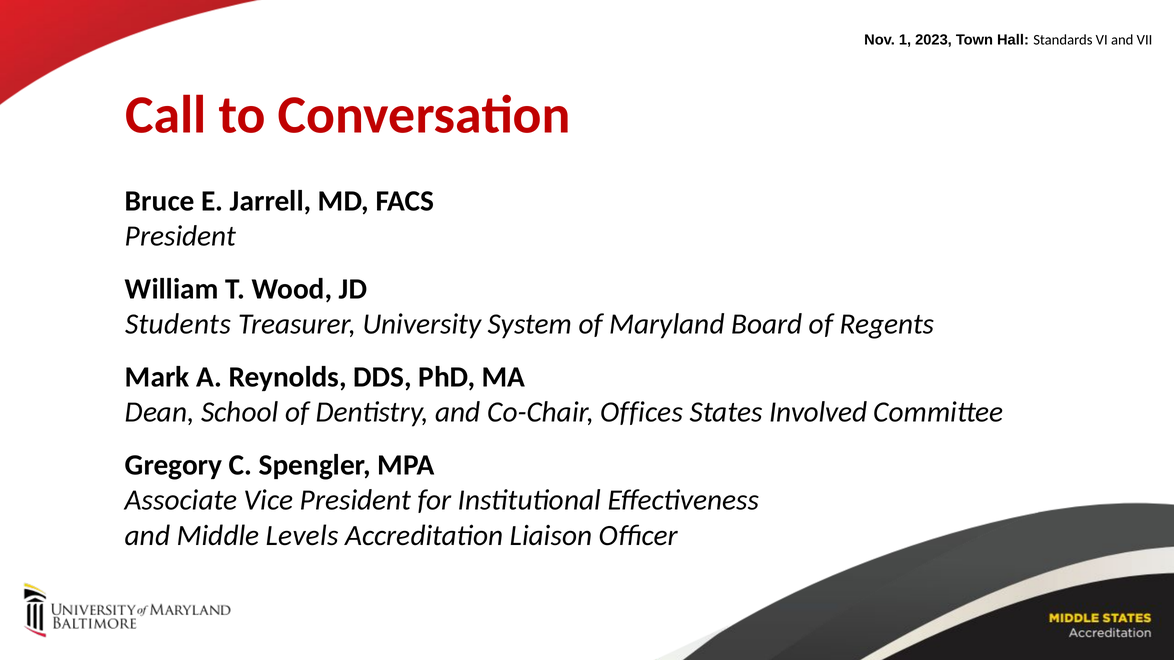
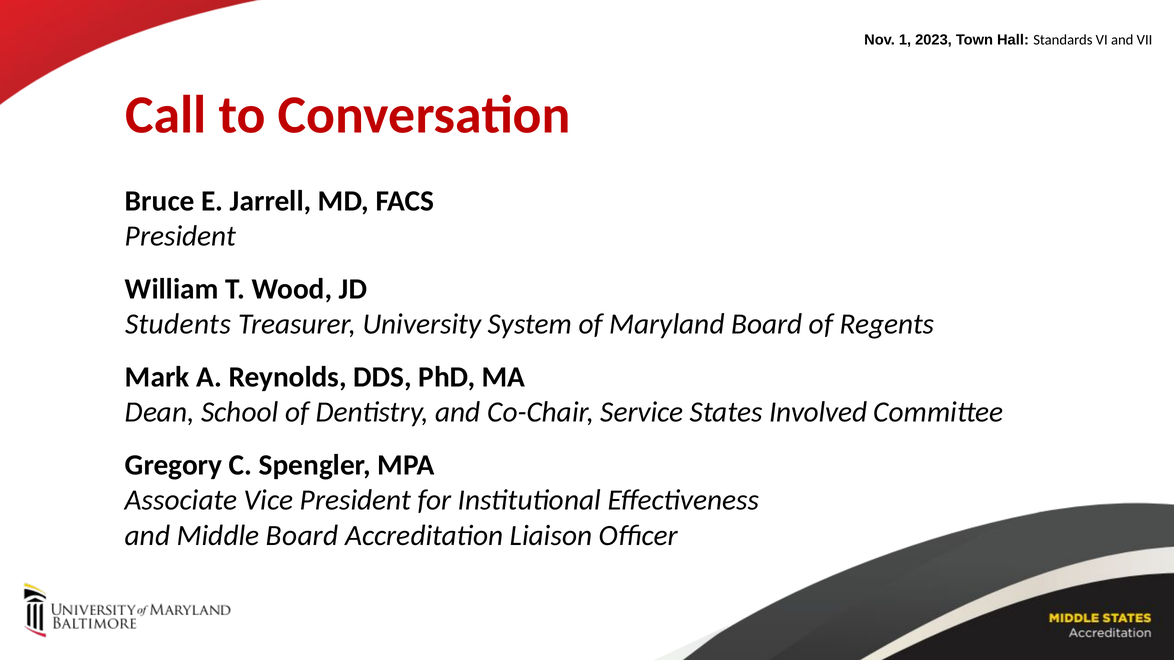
Offices: Offices -> Service (642, 412)
Middle Levels: Levels -> Board (302, 536)
